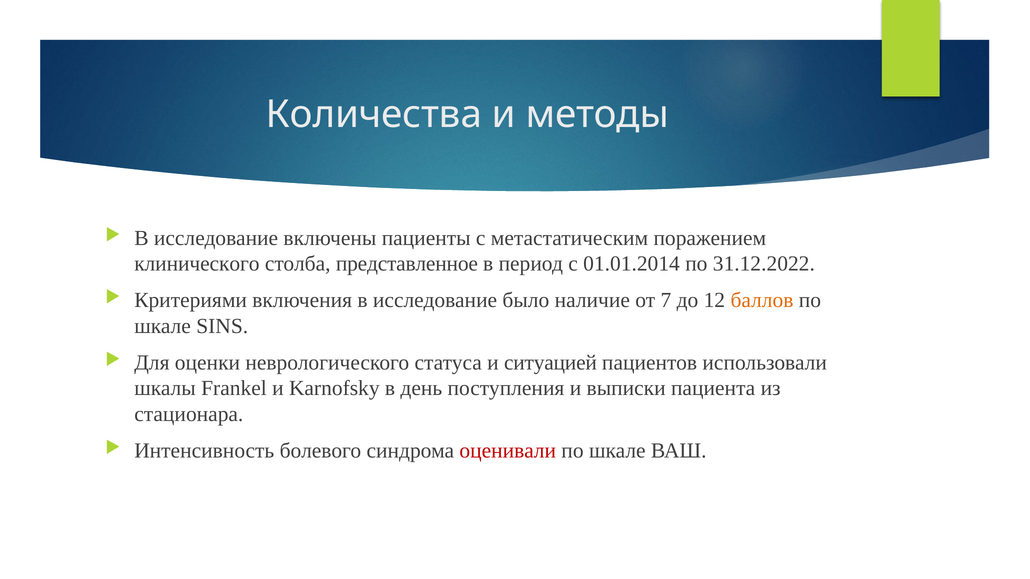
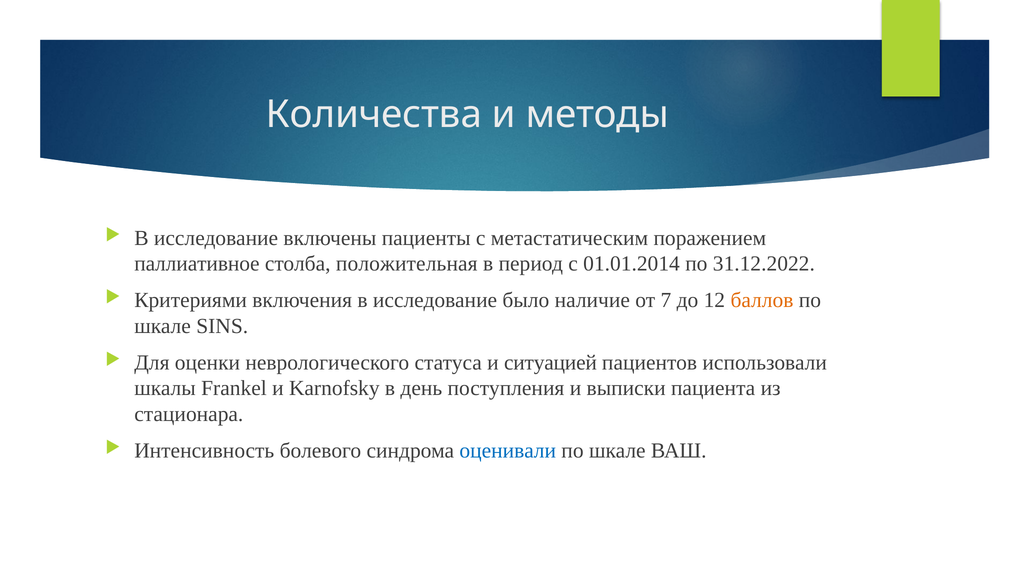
клинического: клинического -> паллиативное (197, 264)
представленное: представленное -> положительная (407, 264)
оценивали colour: red -> blue (508, 451)
